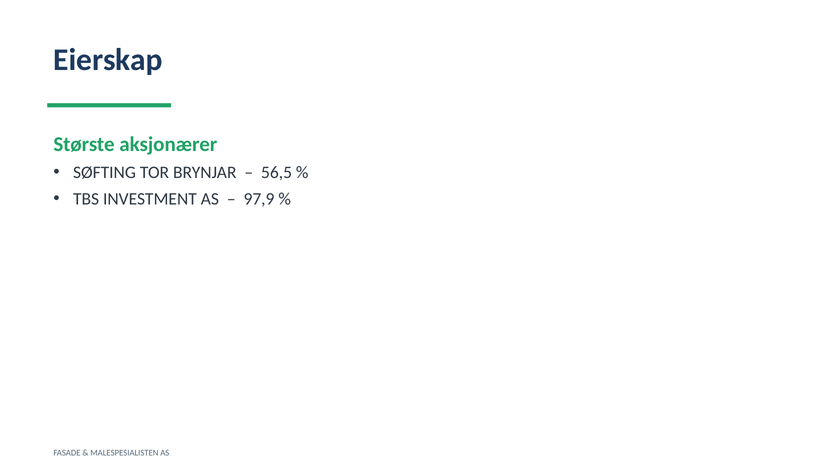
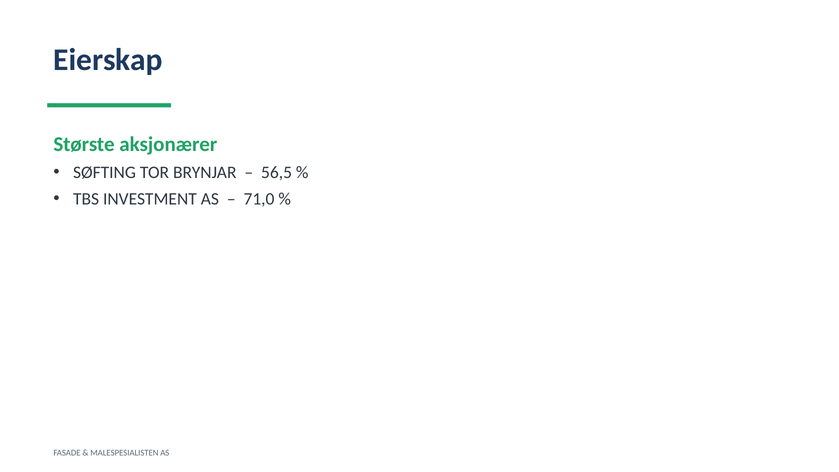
97,9: 97,9 -> 71,0 (259, 199)
